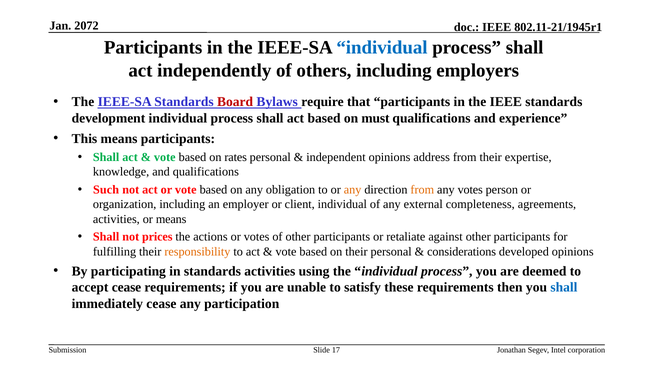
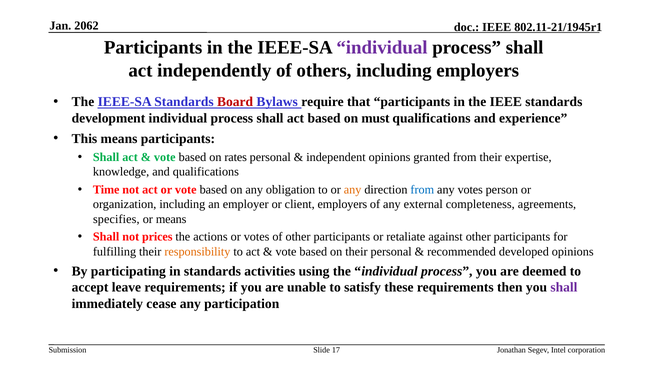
2072: 2072 -> 2062 (86, 26)
individual colour: blue -> purple (382, 48)
address: address -> granted (432, 157)
Such: Such -> Time (106, 190)
from colour: orange -> blue (422, 190)
client individual: individual -> employers (342, 204)
activities: activities -> specifies (116, 219)
considerations: considerations -> recommended (462, 251)
accept cease: cease -> leave (126, 287)
shall colour: blue -> purple (564, 287)
